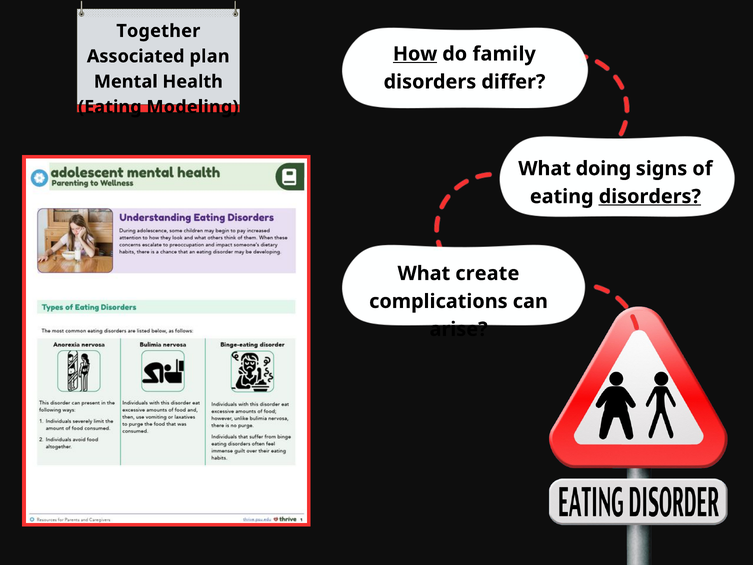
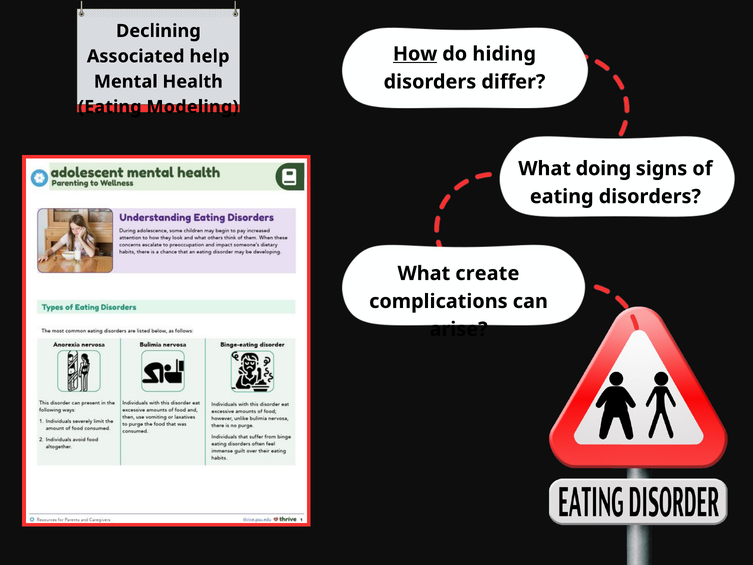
Together: Together -> Declining (158, 31)
family: family -> hiding (504, 54)
plan: plan -> help (210, 56)
disorders underline: present -> none (650, 196)
